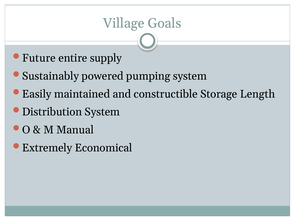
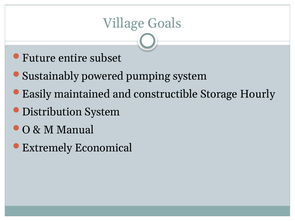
supply: supply -> subset (106, 58)
Length: Length -> Hourly (258, 94)
